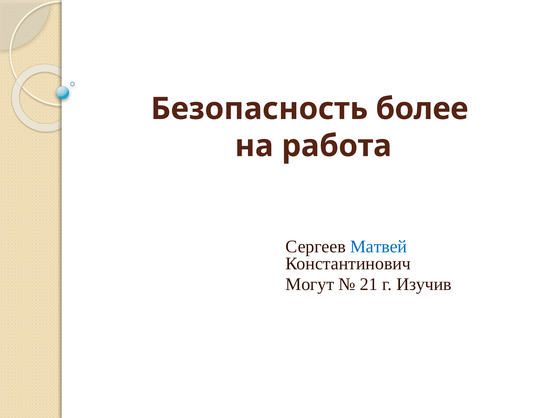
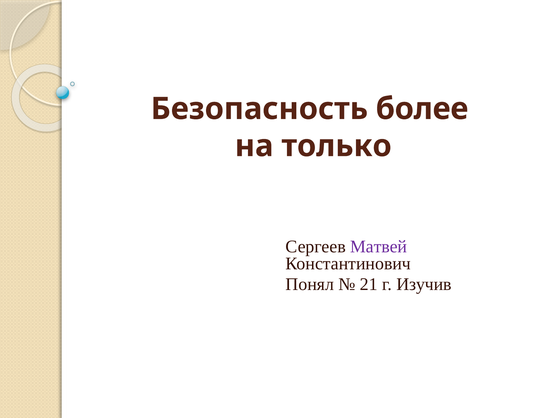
работа: работа -> только (337, 146)
Матвей colour: blue -> purple (379, 246)
Могут: Могут -> Понял (310, 284)
